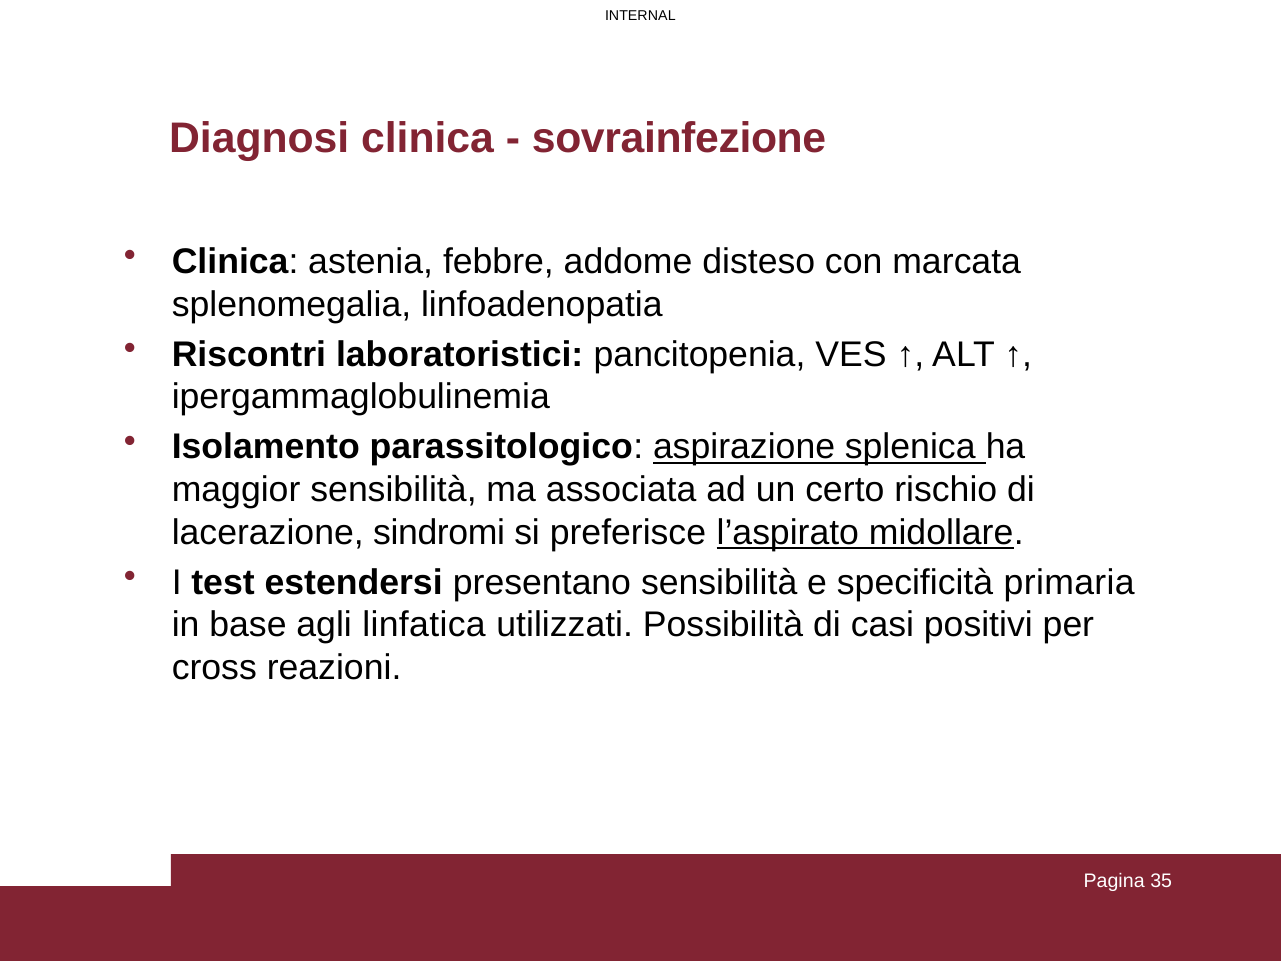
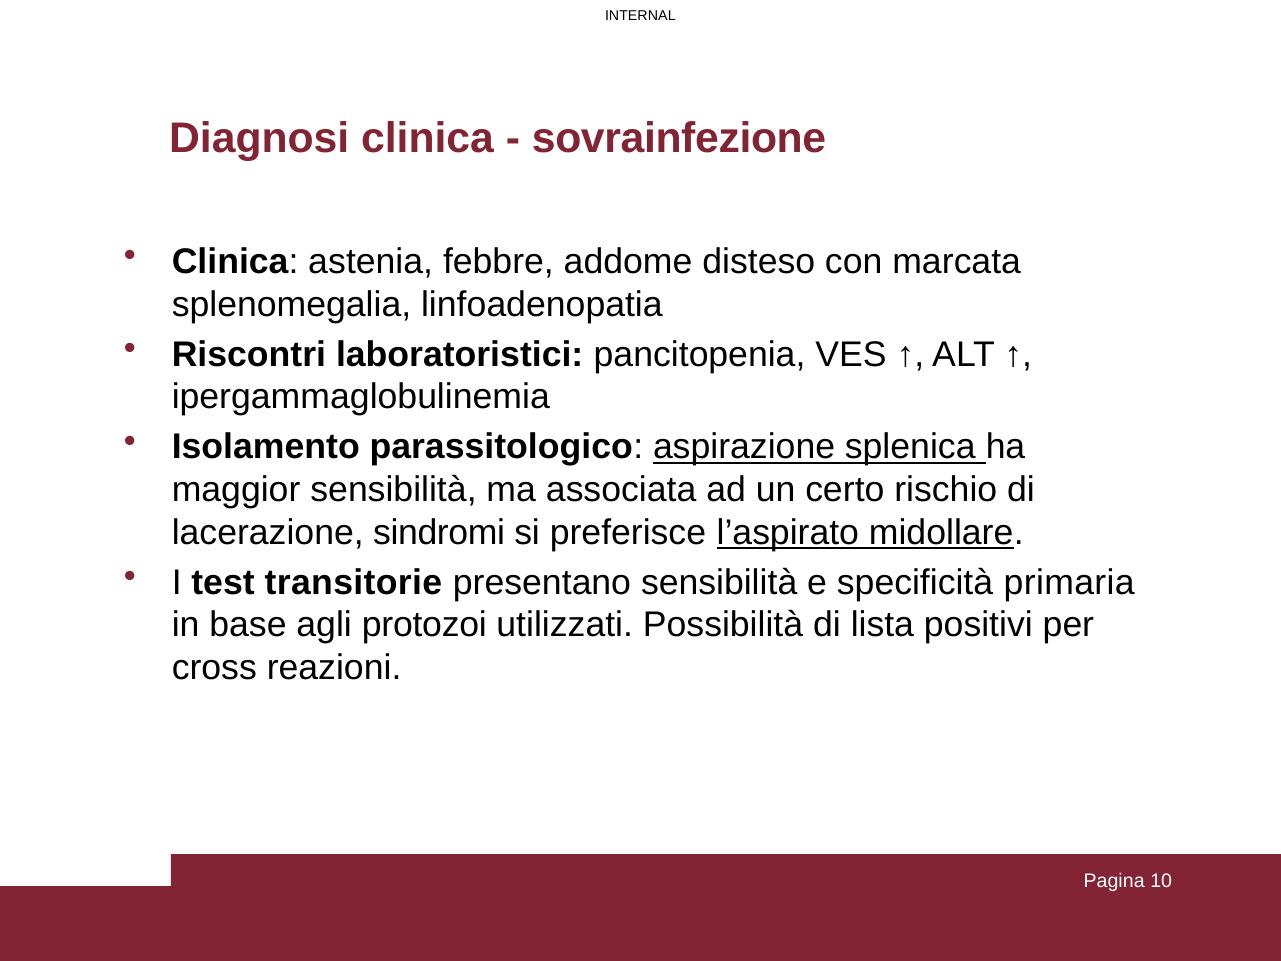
estendersi: estendersi -> transitorie (353, 582)
linfatica: linfatica -> protozoi (424, 625)
casi: casi -> lista (882, 625)
35: 35 -> 10 (1161, 881)
